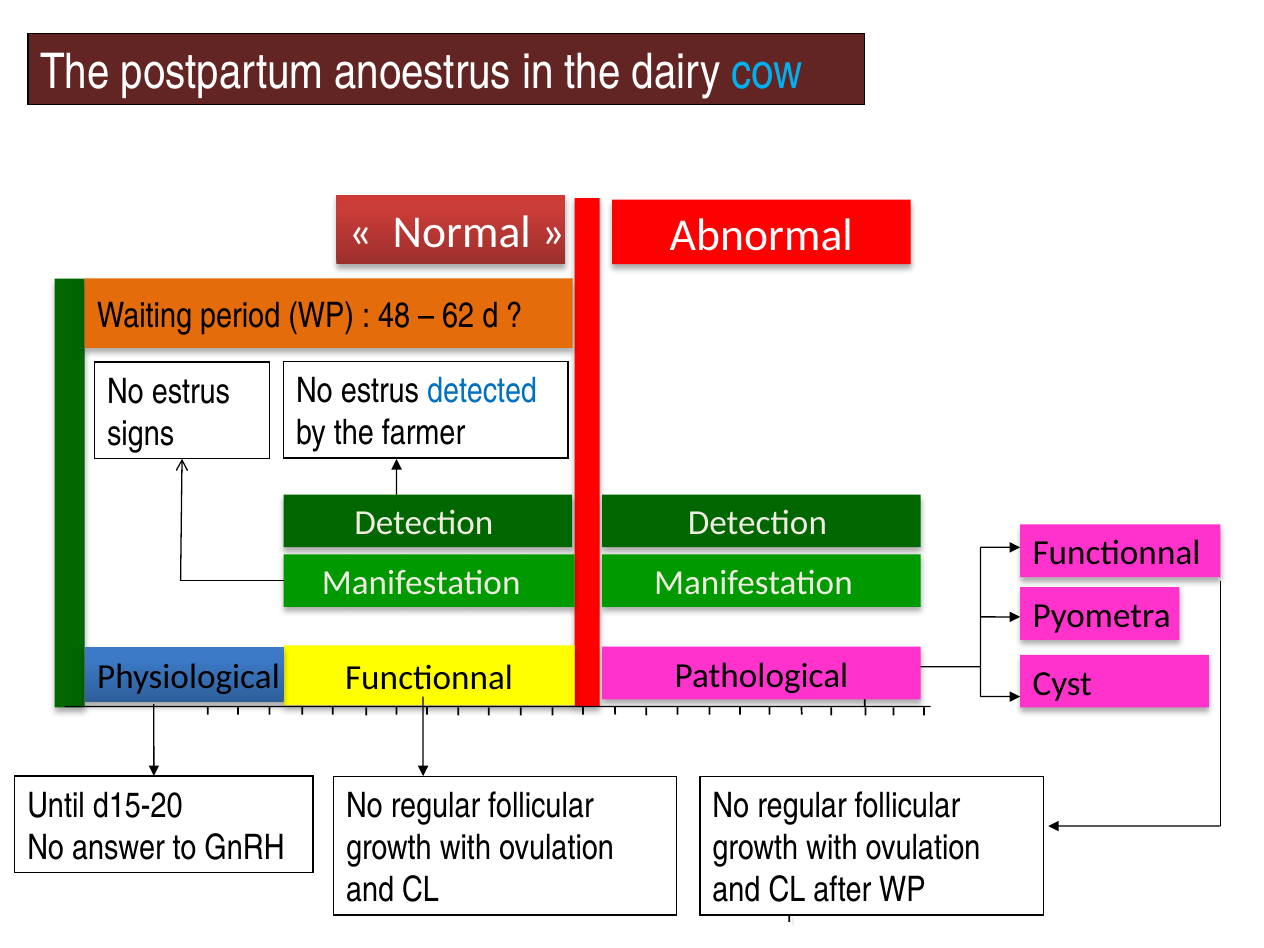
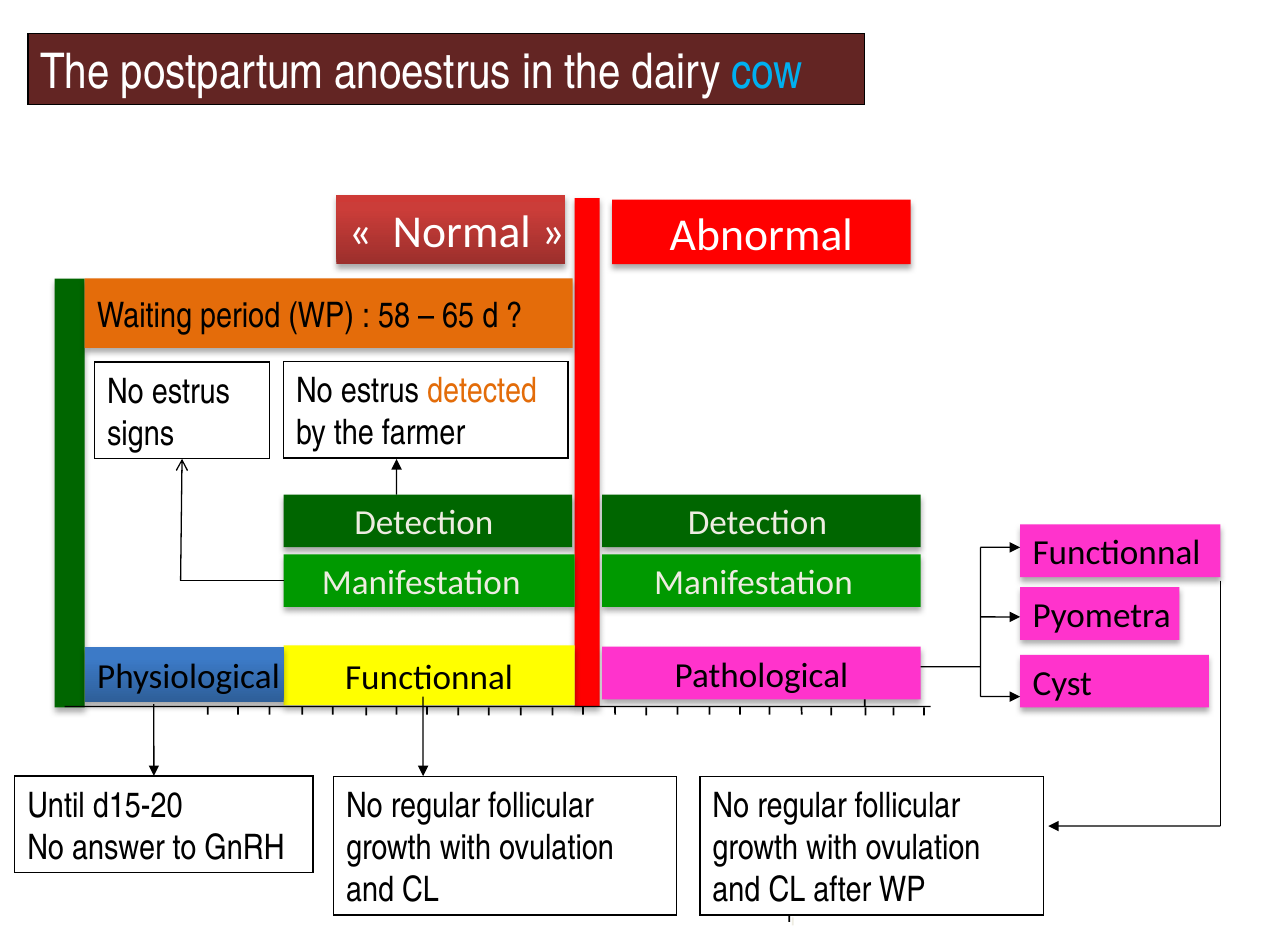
48: 48 -> 58 (394, 316)
62: 62 -> 65 (458, 316)
detected colour: blue -> orange (482, 391)
